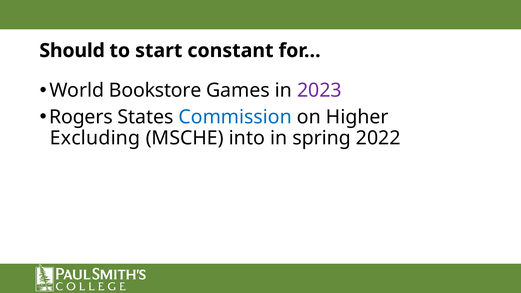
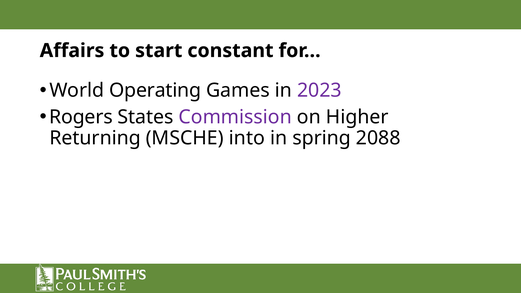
Should: Should -> Affairs (72, 51)
Bookstore: Bookstore -> Operating (155, 90)
Commission colour: blue -> purple (235, 117)
Excluding: Excluding -> Returning (95, 138)
2022: 2022 -> 2088 (378, 138)
